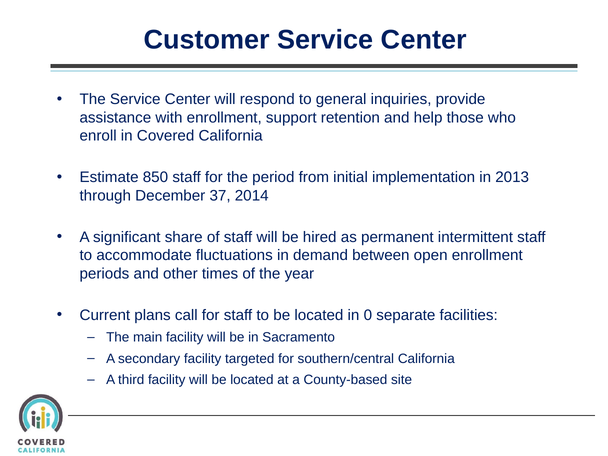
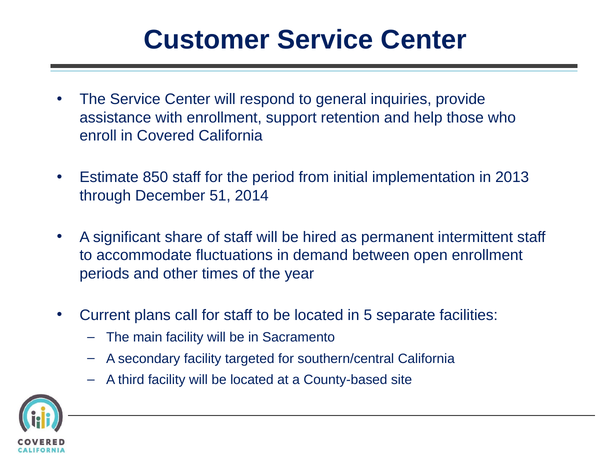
37: 37 -> 51 (220, 196)
0: 0 -> 5 (368, 315)
